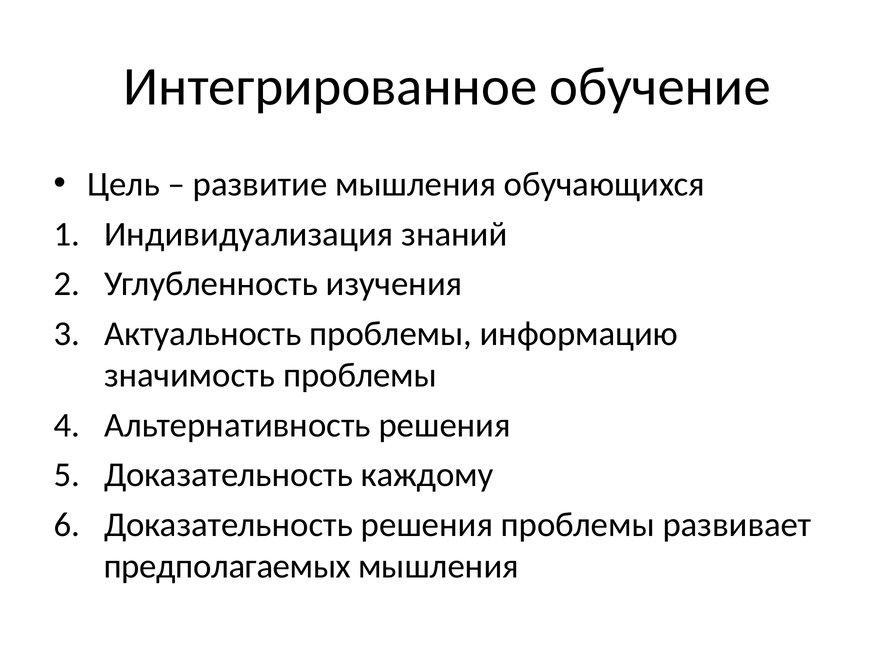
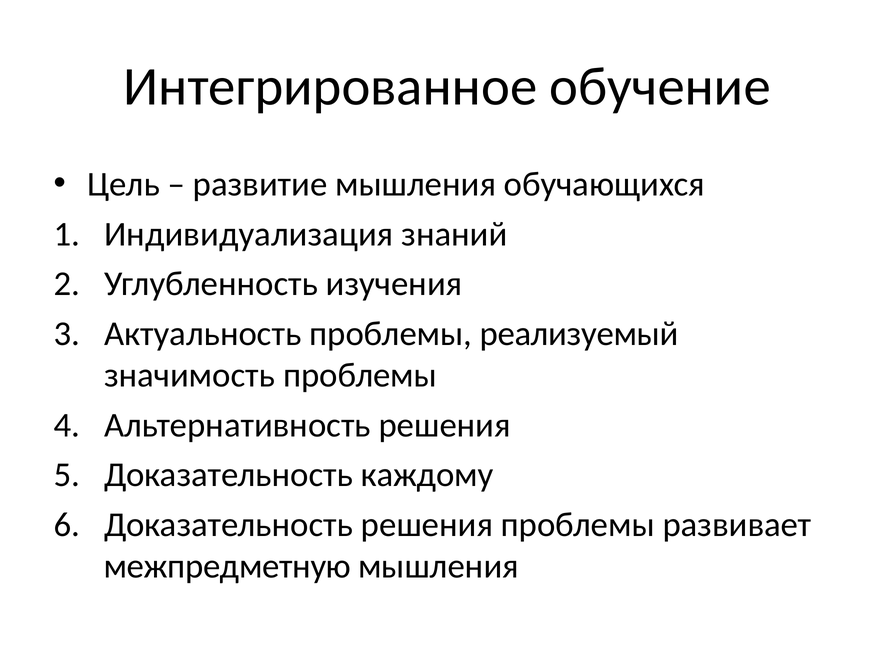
информацию: информацию -> реализуемый (579, 334)
предполагаемых: предполагаемых -> межпредметную (227, 567)
